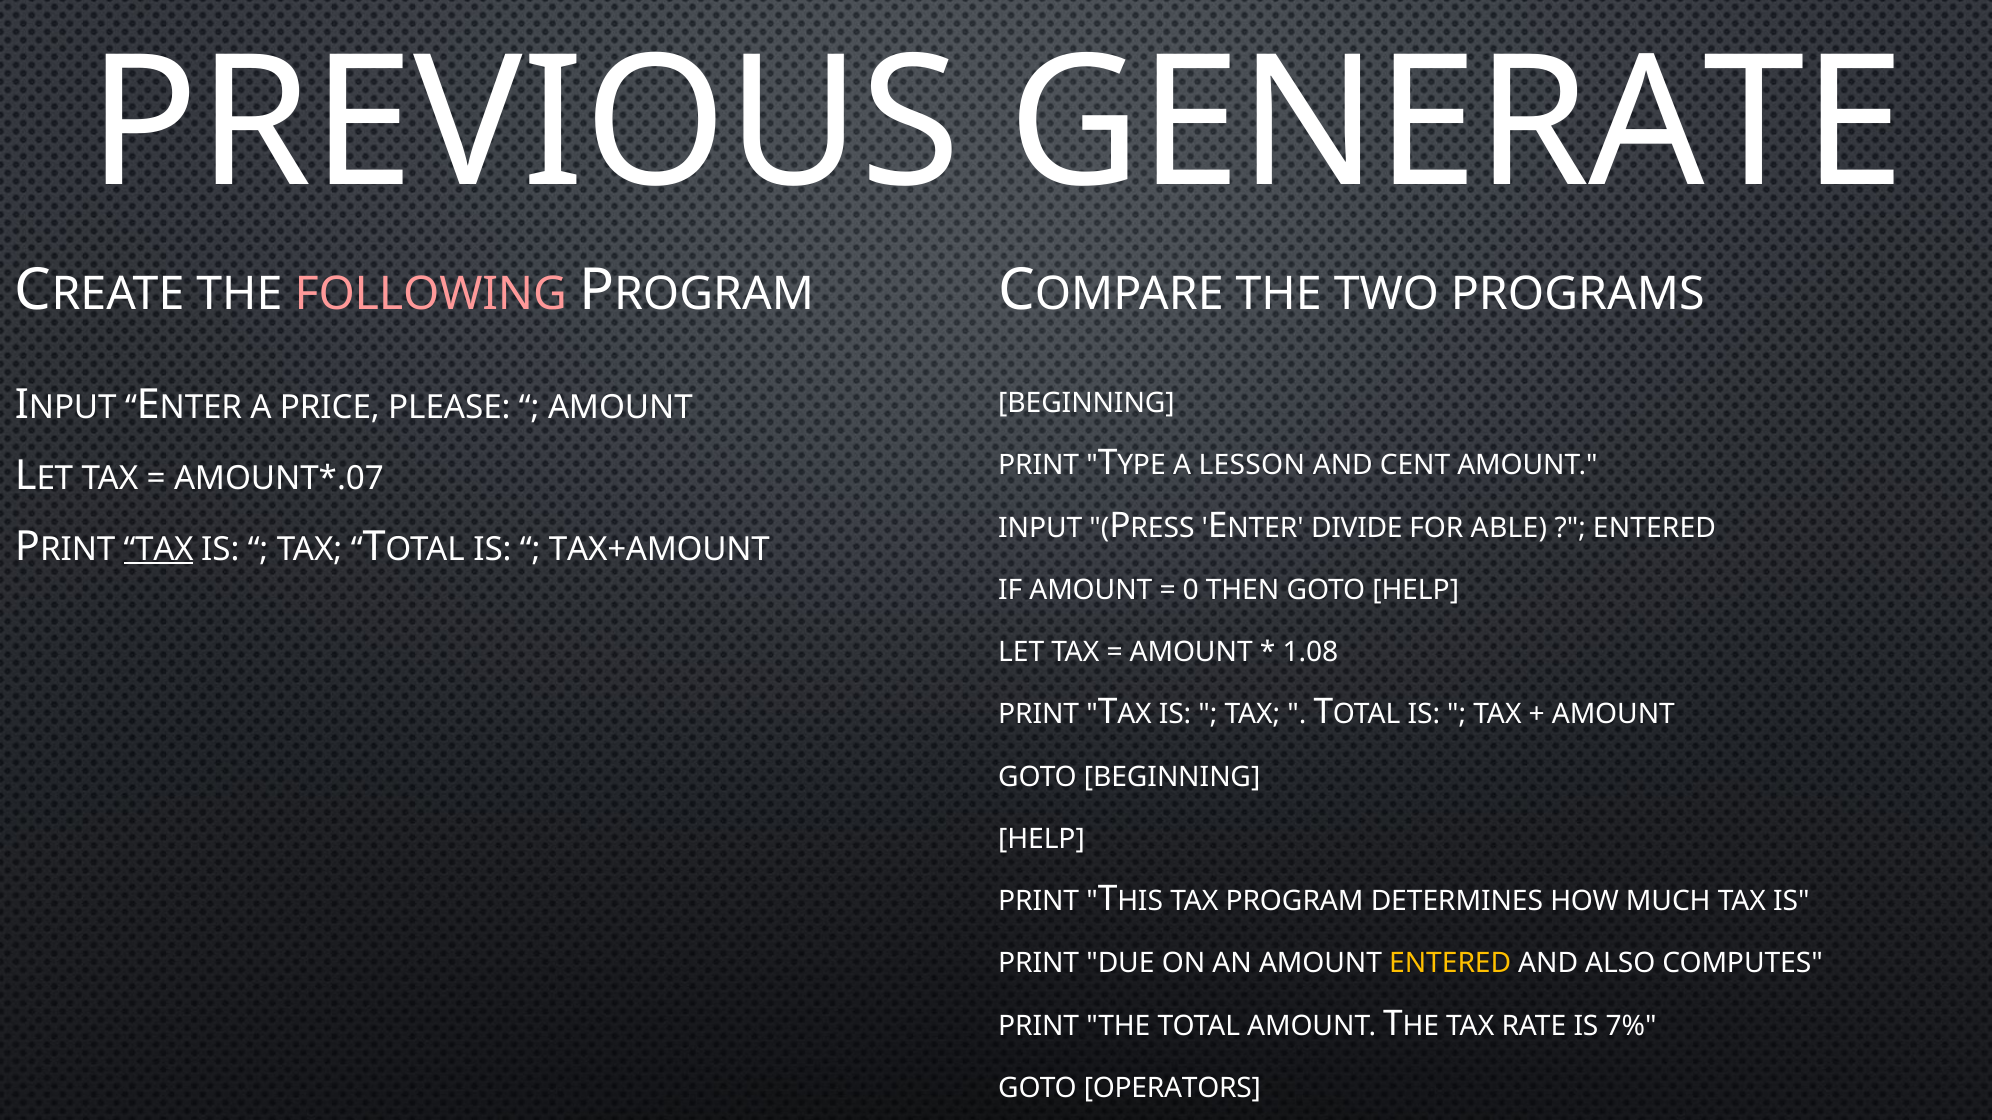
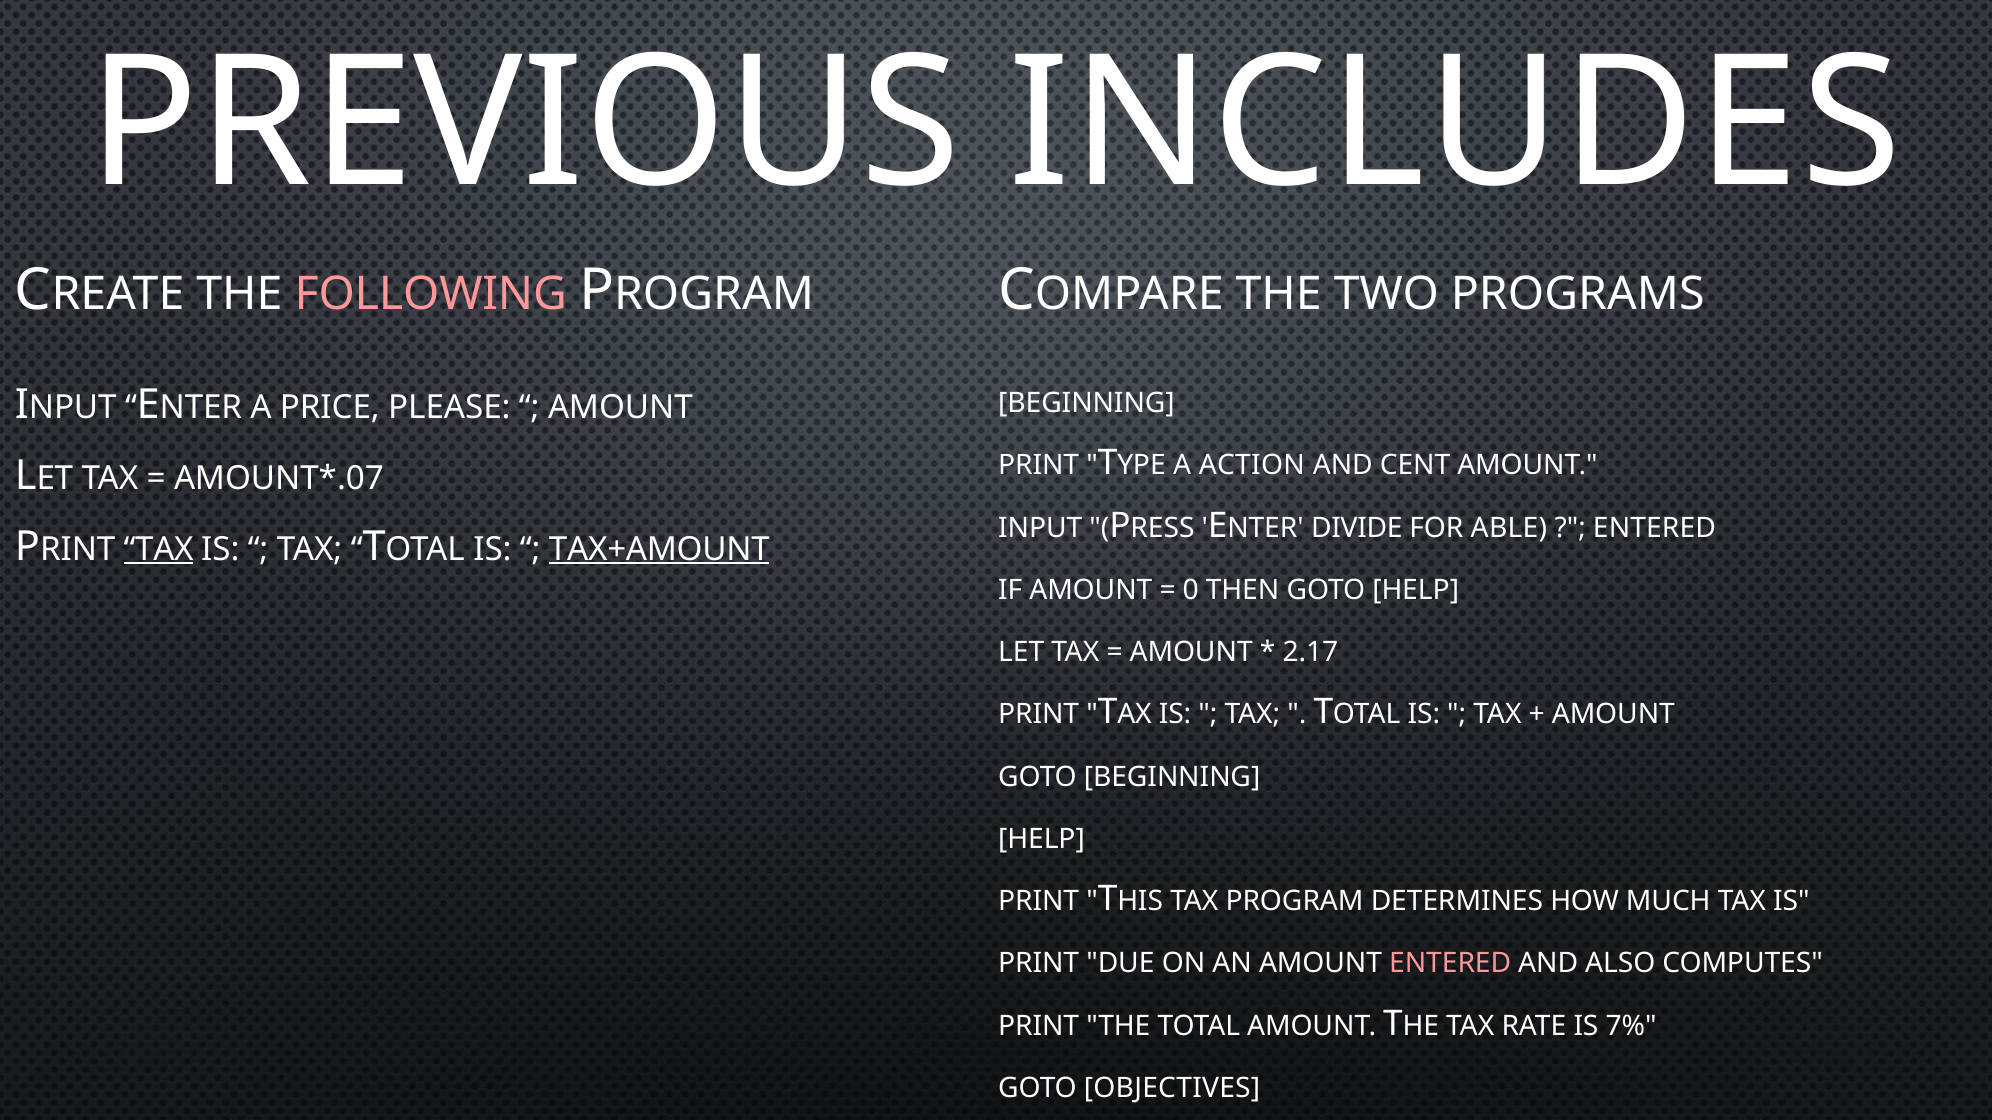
GENERATE: GENERATE -> INCLUDES (1455, 125)
LESSON: LESSON -> ACTION (1252, 466)
TAX+AMOUNT underline: none -> present (659, 549)
1.08: 1.08 -> 2.17 (1310, 653)
ENTERED colour: yellow -> pink (1450, 964)
OPERATORS: OPERATORS -> OBJECTIVES (1172, 1089)
